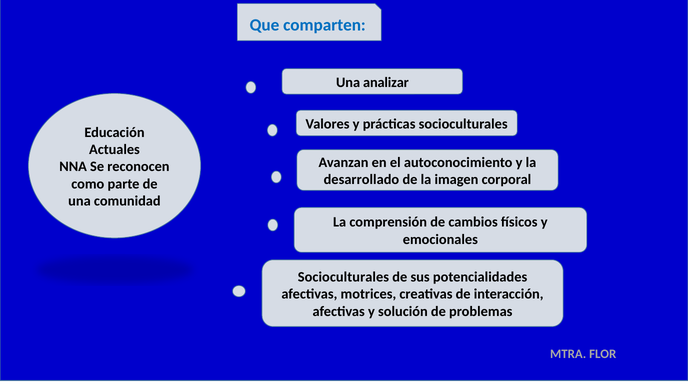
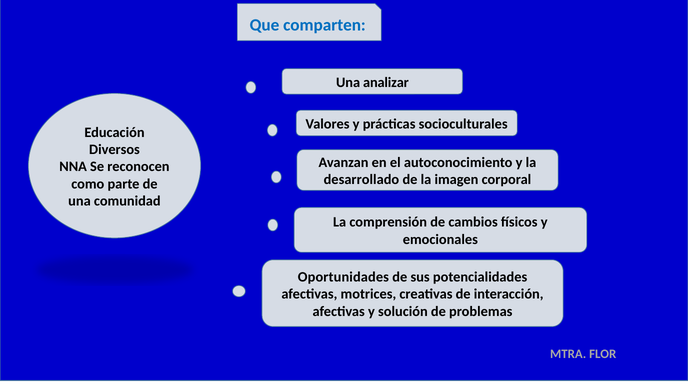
Actuales: Actuales -> Diversos (114, 149)
Socioculturales: Socioculturales -> Oportunidades (343, 277)
